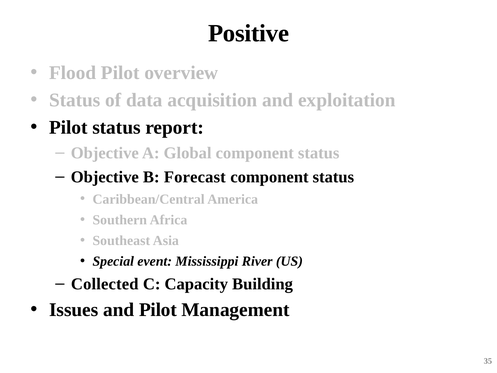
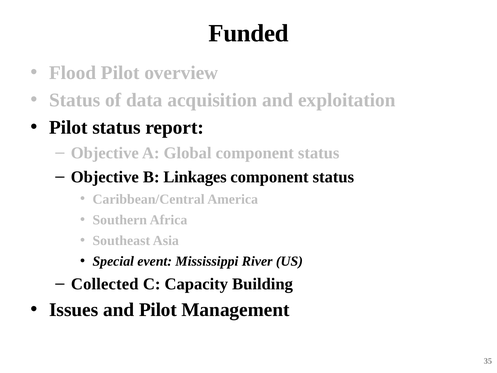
Positive: Positive -> Funded (249, 33)
Forecast: Forecast -> Linkages (195, 177)
